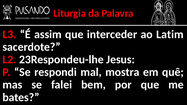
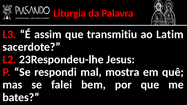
interceder: interceder -> transmitiu (112, 34)
